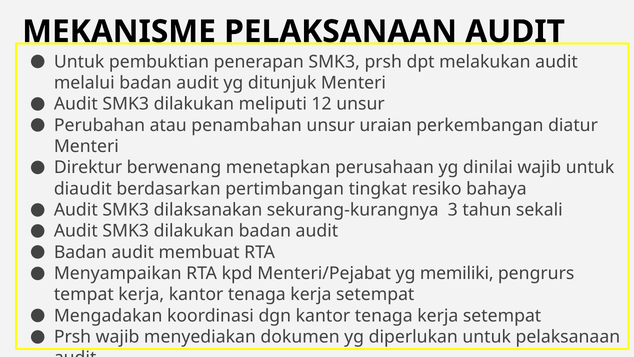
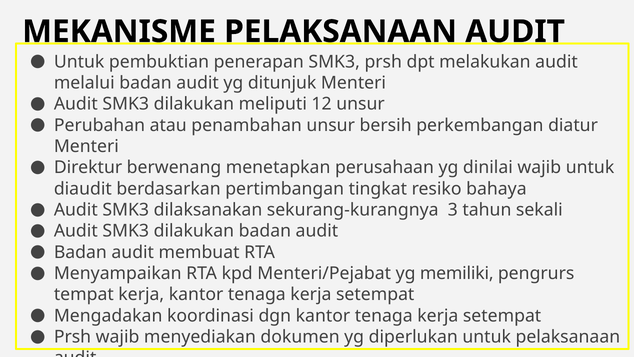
uraian: uraian -> bersih (386, 125)
